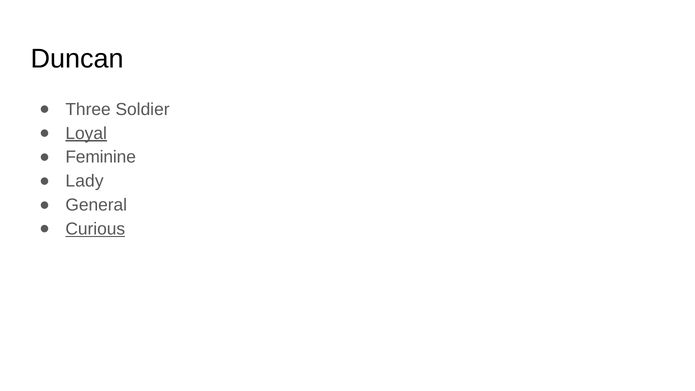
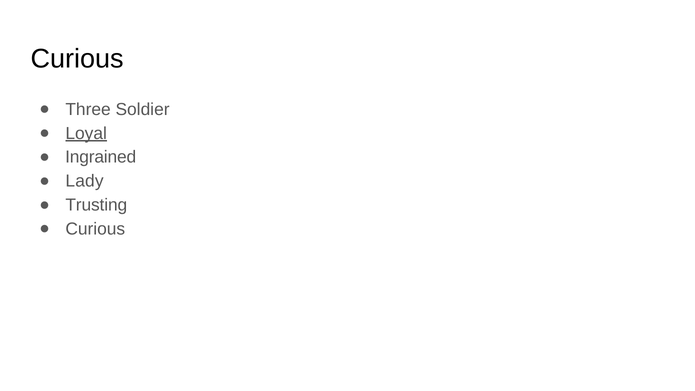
Duncan: Duncan -> Curious (77, 59)
Feminine: Feminine -> Ingrained (101, 157)
General: General -> Trusting (96, 205)
Curious underline: present -> none (95, 229)
